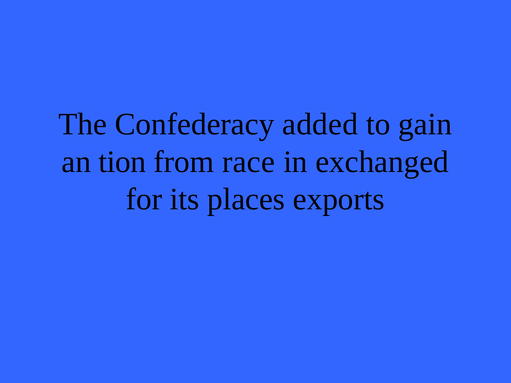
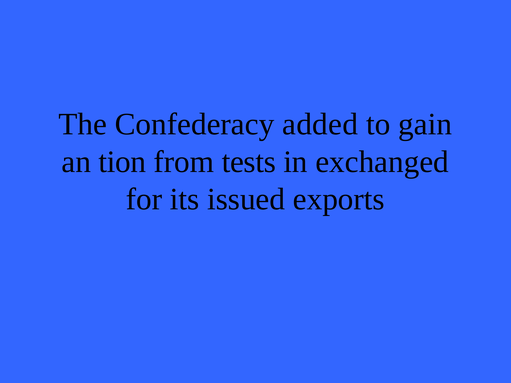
race: race -> tests (249, 162)
places: places -> issued (246, 199)
